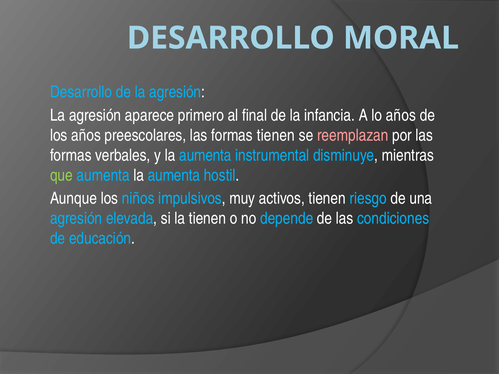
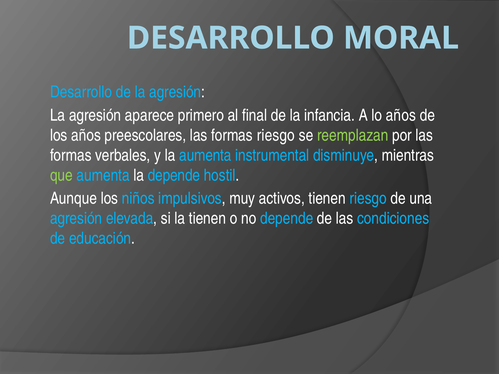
formas tienen: tienen -> riesgo (276, 135)
reemplazan colour: pink -> light green (353, 135)
aumenta la aumenta: aumenta -> depende (174, 175)
